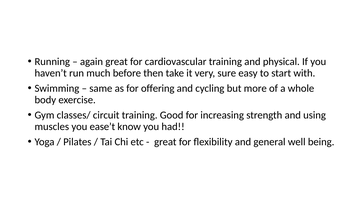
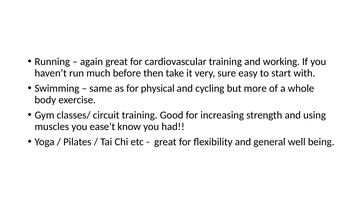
physical: physical -> working (281, 62)
offering: offering -> physical (158, 88)
